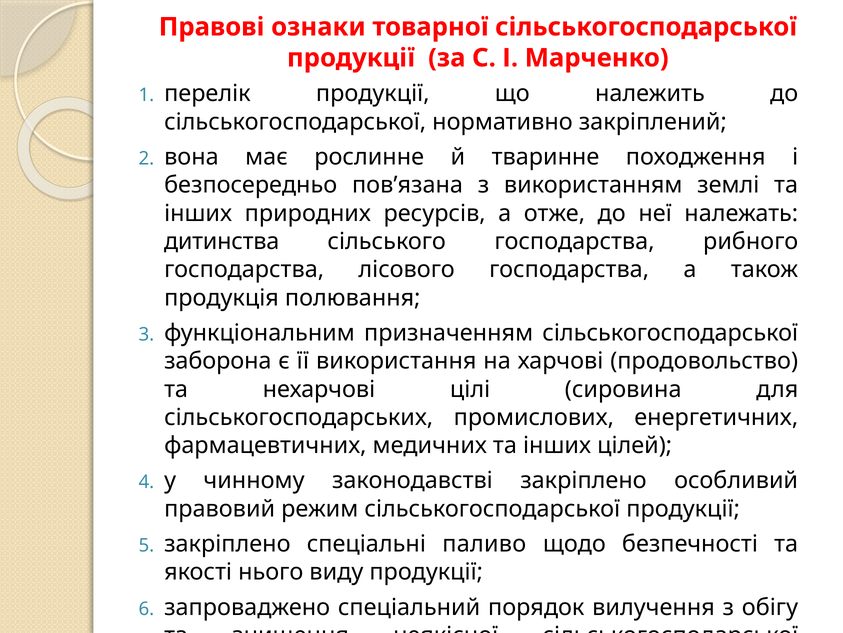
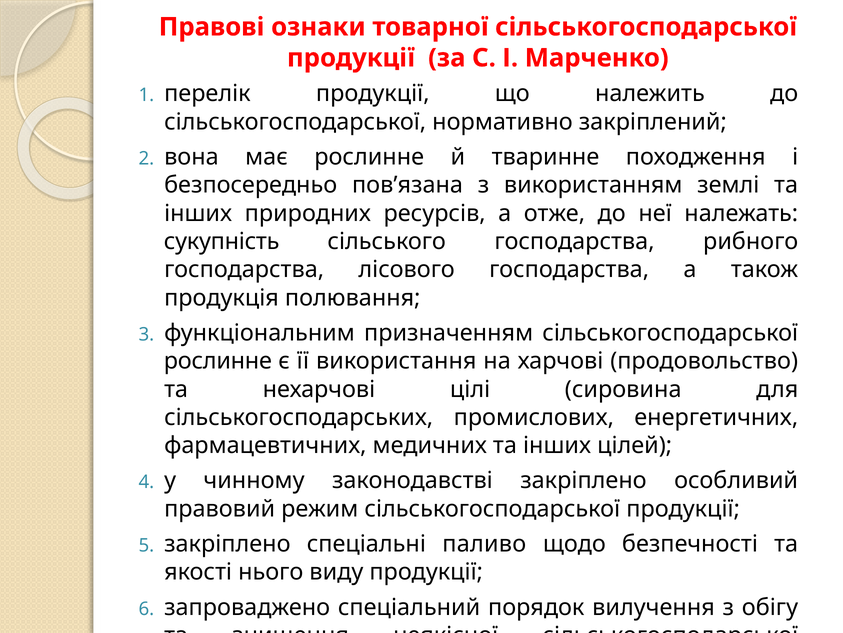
дитинства: дитинства -> сукупність (222, 241)
заборона: заборона -> рослинне (218, 361)
